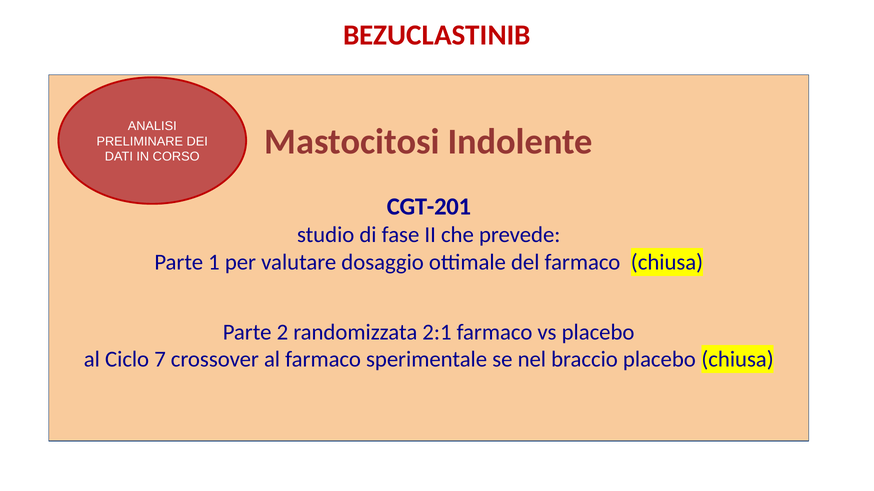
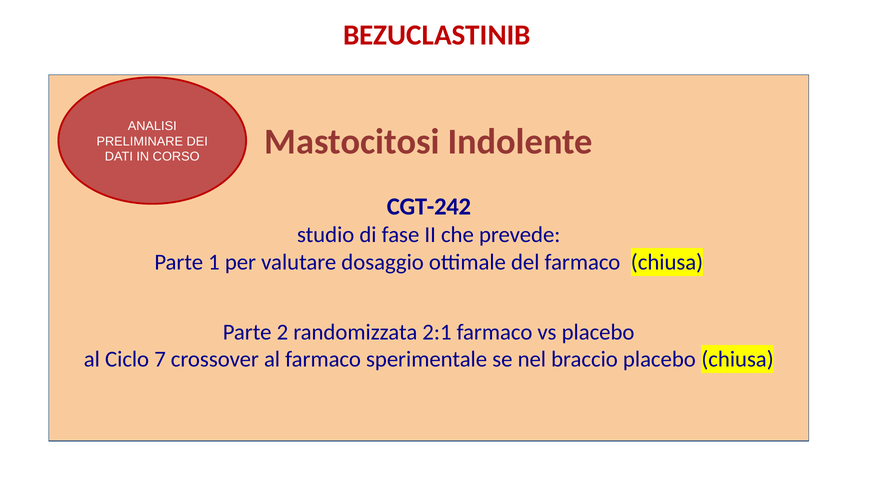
CGT-201: CGT-201 -> CGT-242 (429, 207)
